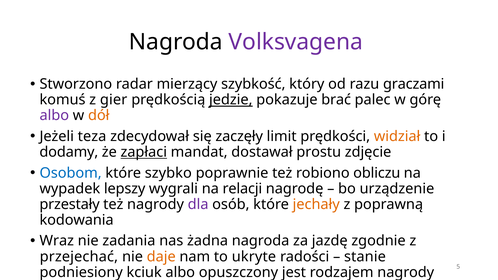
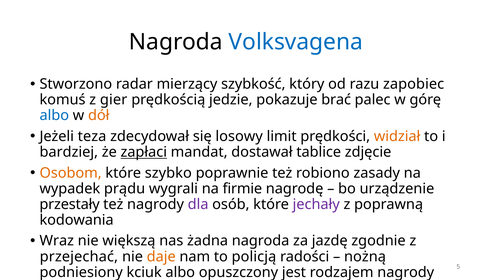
Volksvagena colour: purple -> blue (296, 42)
graczami: graczami -> zapobiec (414, 84)
jedzie underline: present -> none (231, 100)
albo colour: purple -> blue (54, 116)
zaczęły: zaczęły -> losowy (239, 136)
dodamy: dodamy -> bardziej (69, 152)
prostu: prostu -> tablice (319, 152)
Osobom colour: blue -> orange (71, 173)
obliczu: obliczu -> zasady (377, 173)
lepszy: lepszy -> prądu (125, 189)
relacji: relacji -> firmie (242, 189)
jechały colour: orange -> purple (316, 204)
zadania: zadania -> większą (129, 241)
ukryte: ukryte -> policją (254, 257)
stanie: stanie -> nożną (365, 257)
